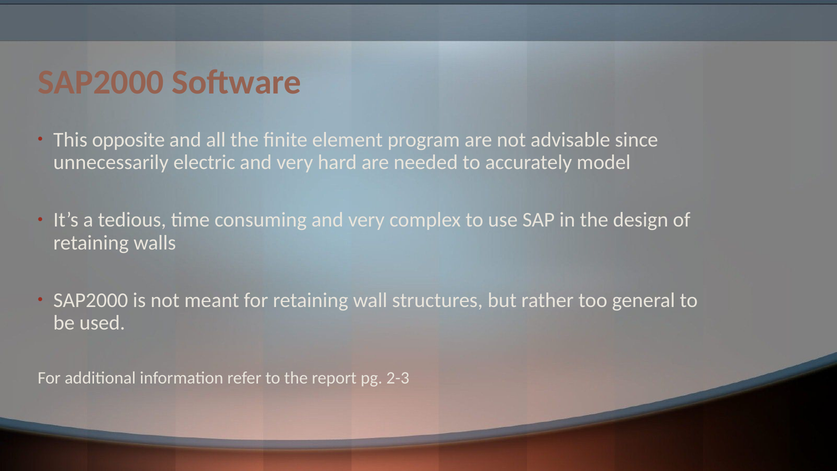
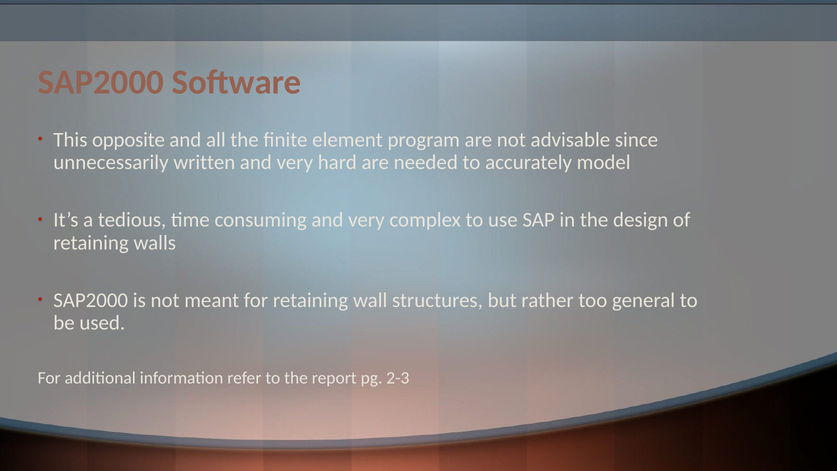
electric: electric -> written (204, 162)
